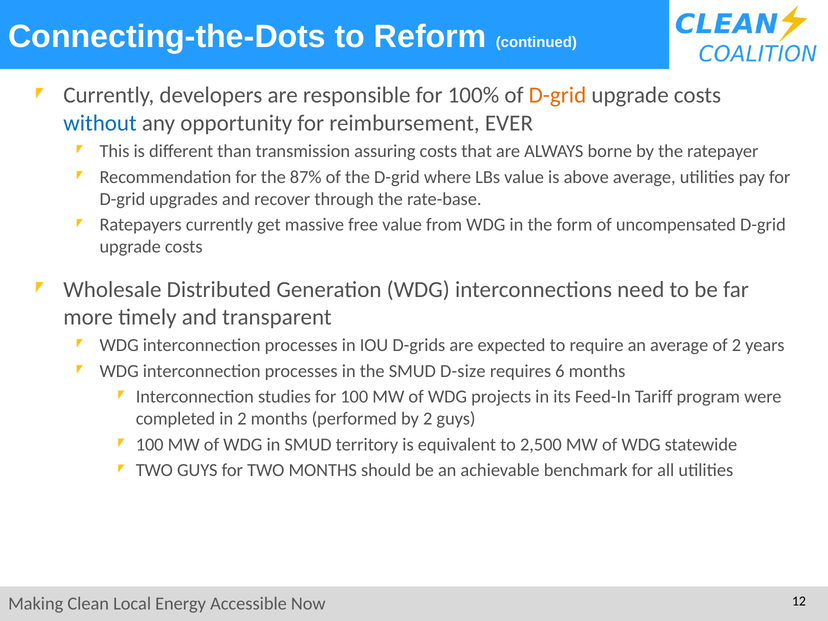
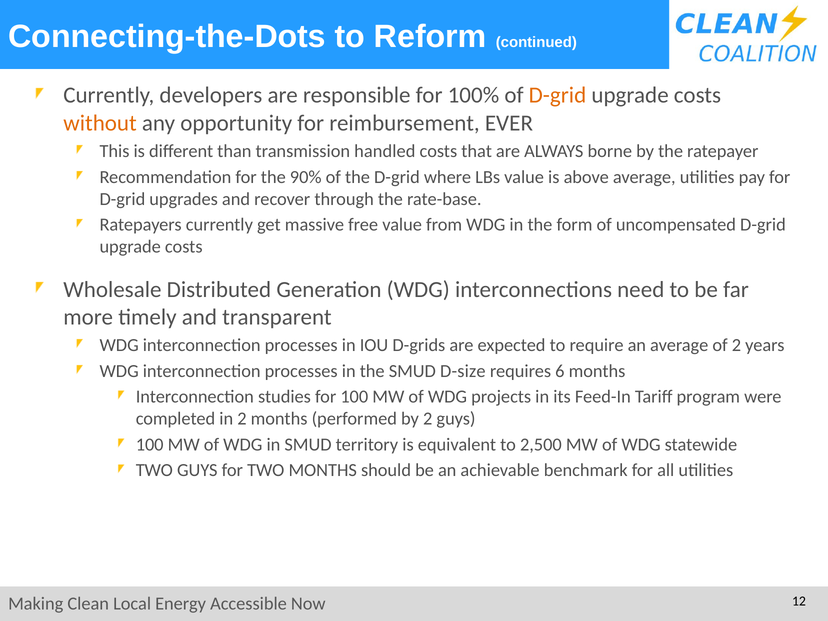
without colour: blue -> orange (100, 123)
assuring: assuring -> handled (385, 151)
87%: 87% -> 90% (306, 177)
